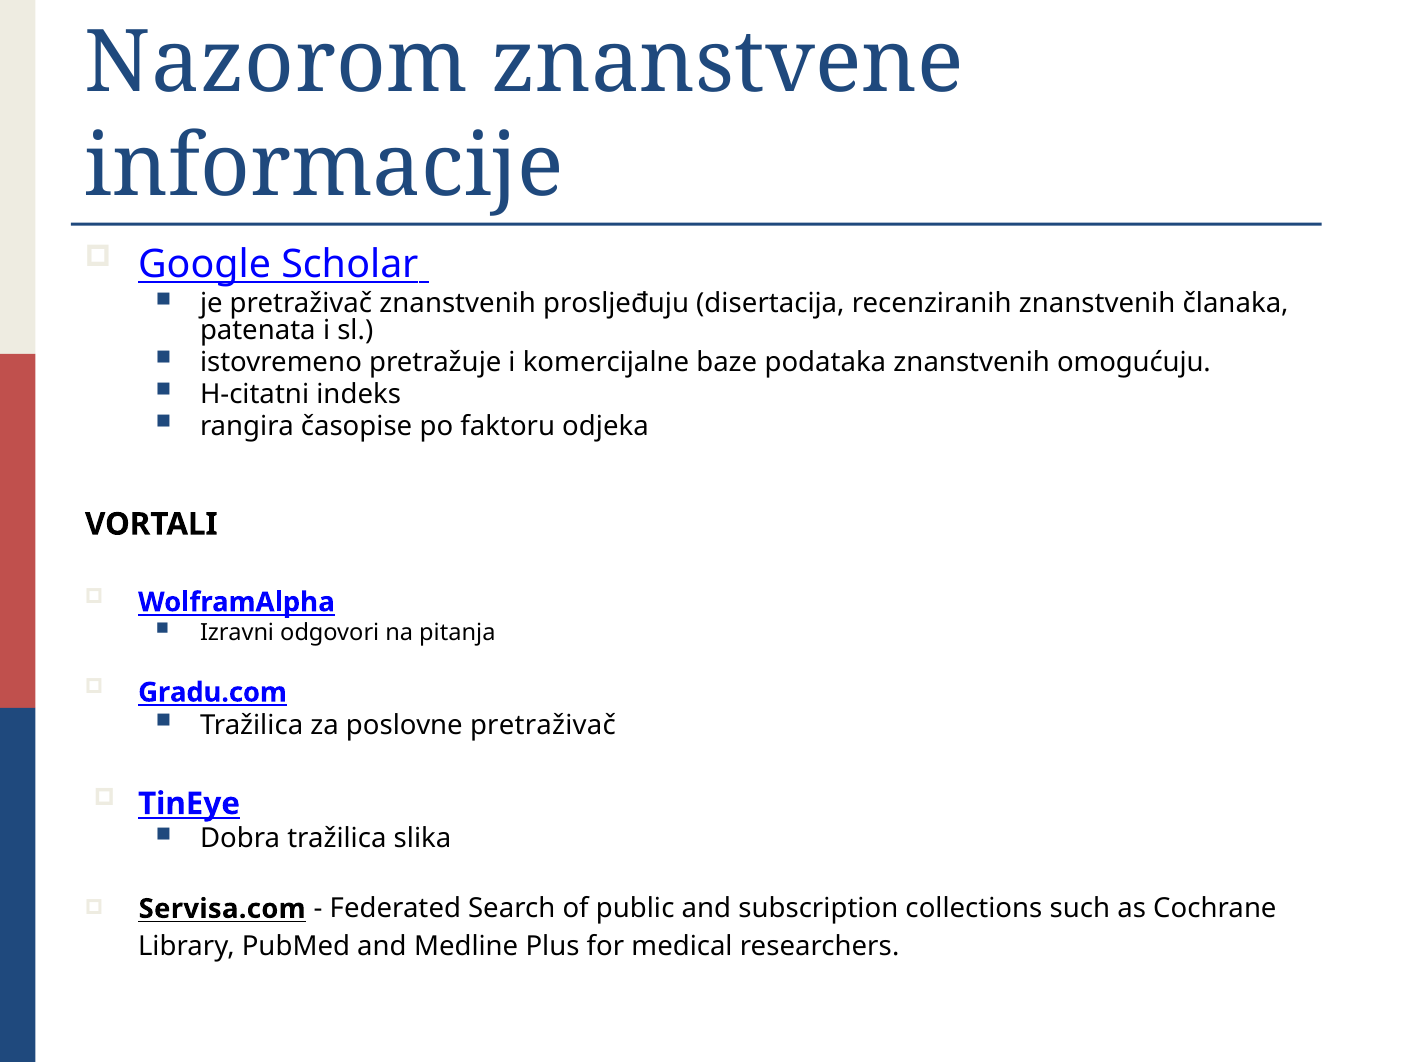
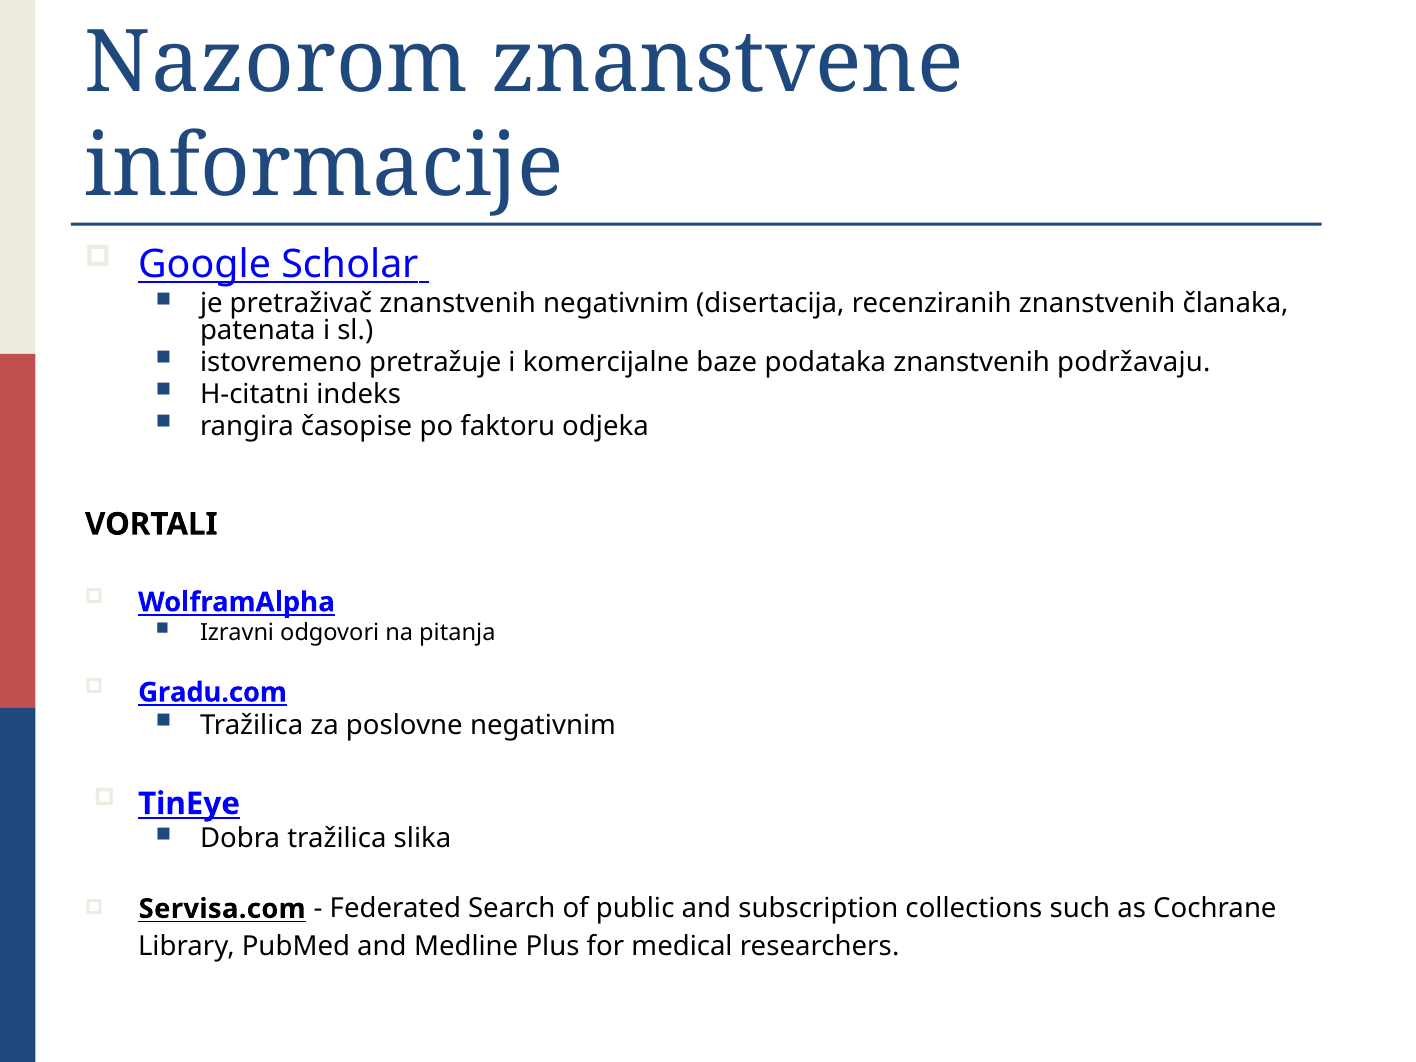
znanstvenih prosljeđuju: prosljeđuju -> negativnim (616, 304)
omogućuju: omogućuju -> podržavaju (1134, 362)
poslovne pretraživač: pretraživač -> negativnim (543, 725)
